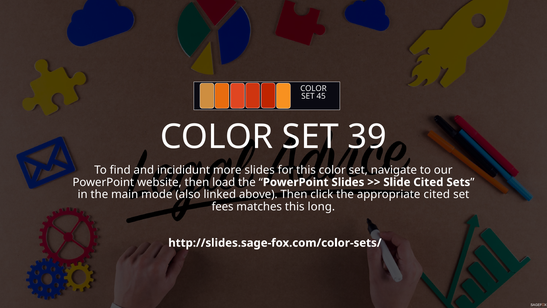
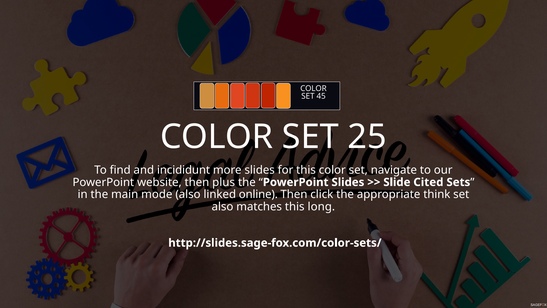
39: 39 -> 25 (367, 137)
load: load -> plus (224, 182)
above: above -> online (258, 194)
appropriate cited: cited -> think (437, 194)
fees: fees -> also (222, 207)
